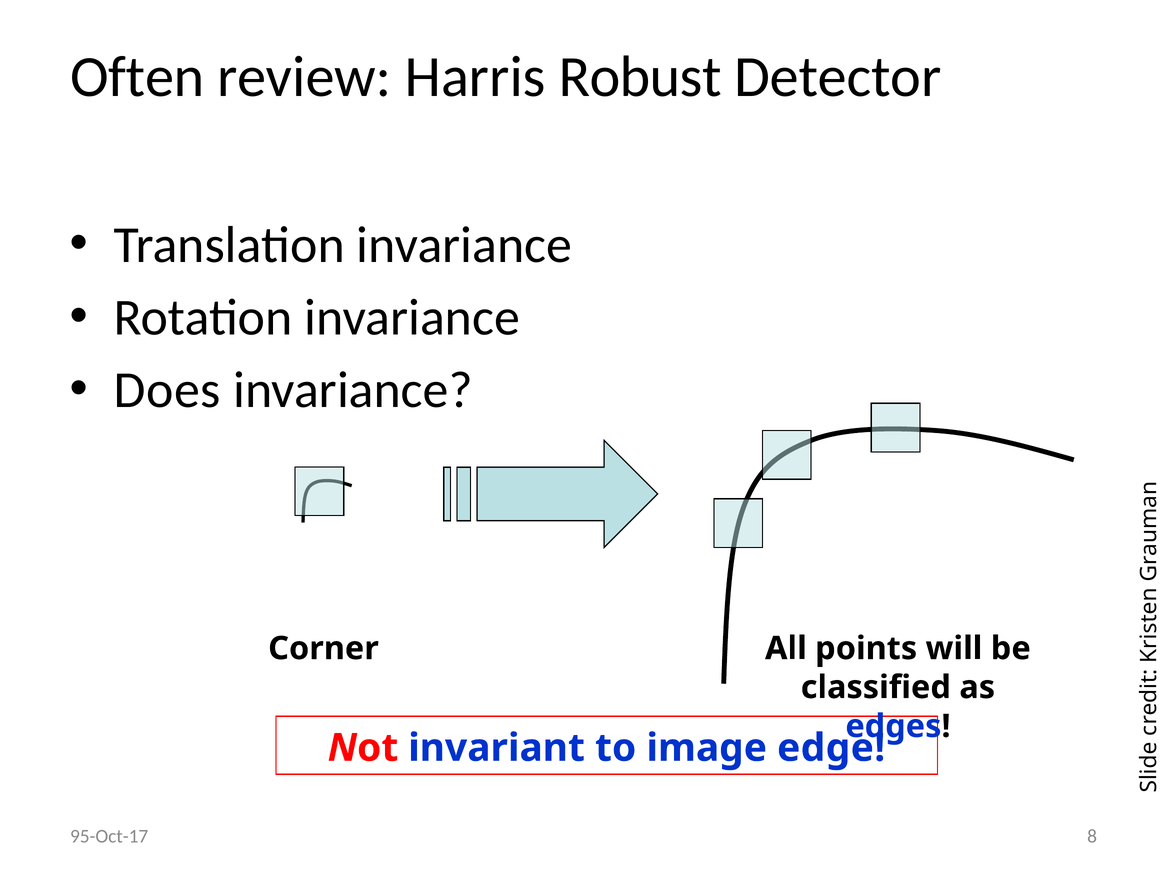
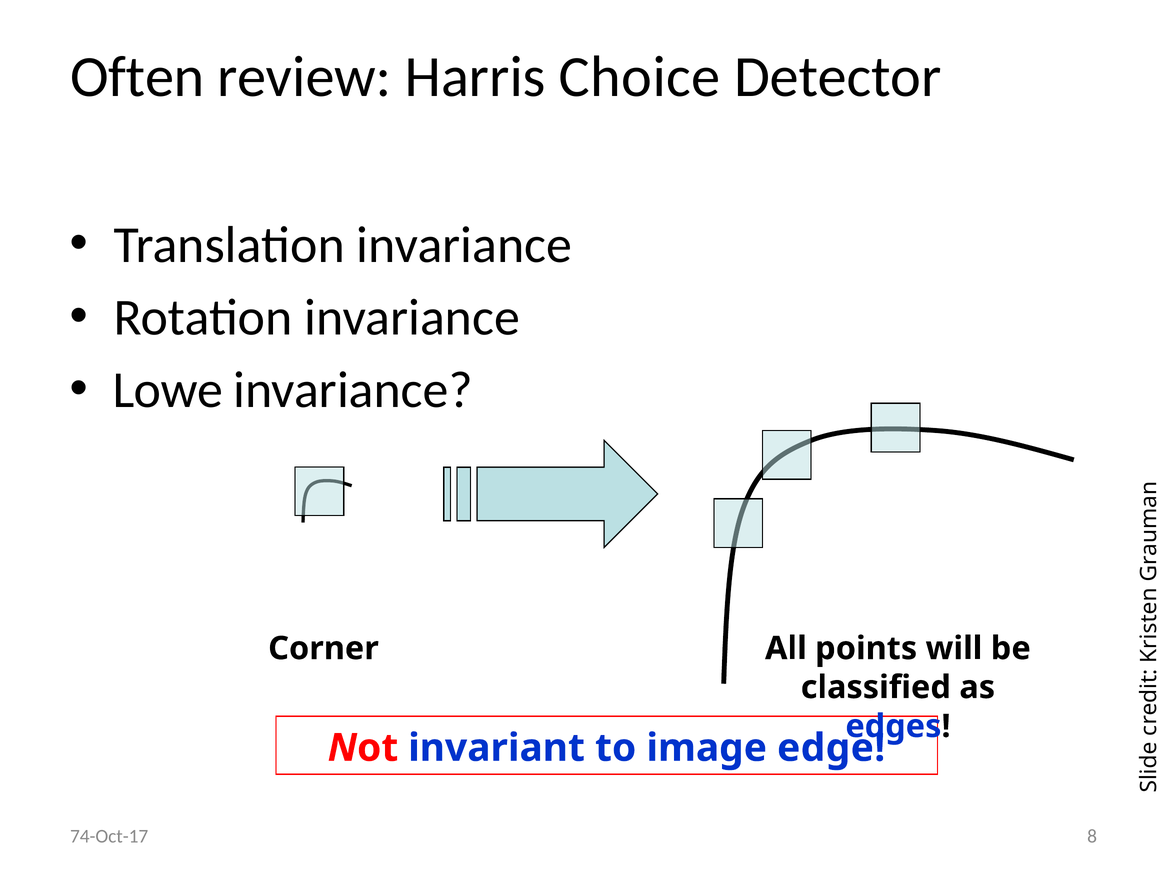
Robust: Robust -> Choice (640, 77)
Does: Does -> Lowe (168, 390)
95-Oct-17: 95-Oct-17 -> 74-Oct-17 (109, 836)
